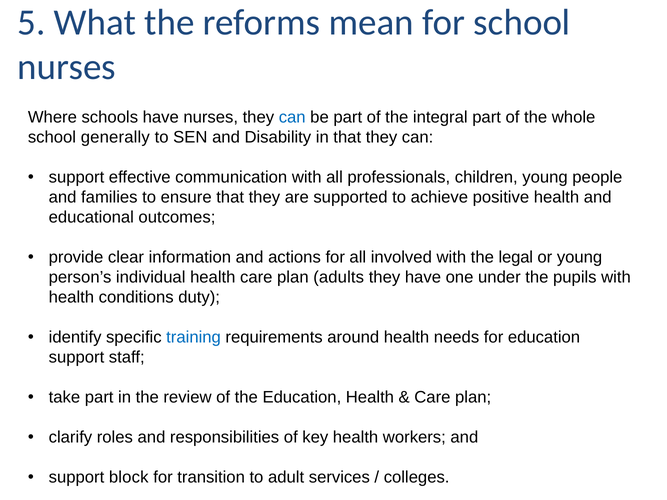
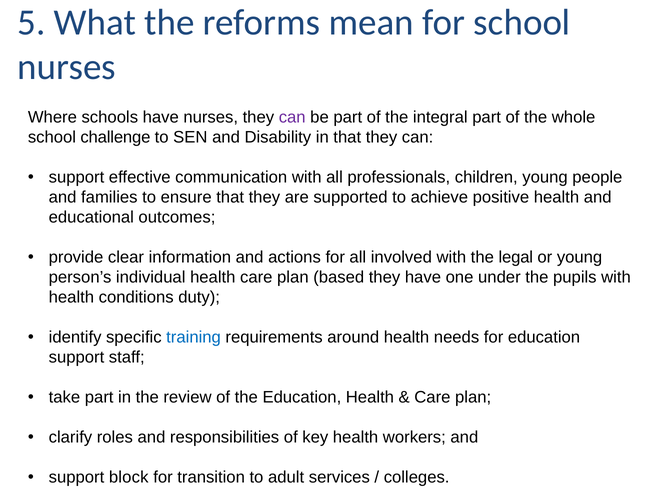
can colour: blue -> purple (292, 117)
generally: generally -> challenge (115, 137)
adults: adults -> based (339, 278)
